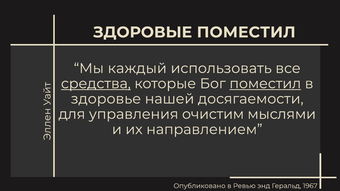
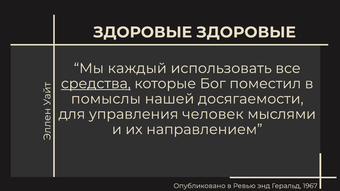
ЗДОРОВЫЕ ПОМЕСТИЛ: ПОМЕСТИЛ -> ЗДОРОВЫЕ (246, 32)
поместил underline: present -> none (265, 84)
здоровье: здоровье -> помыслы (106, 99)
очистим: очистим -> человек (213, 114)
